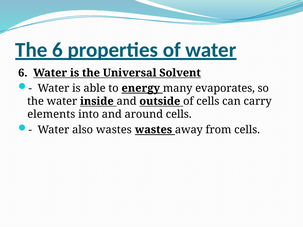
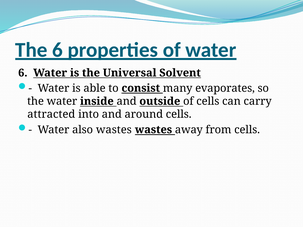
energy: energy -> consist (141, 88)
elements: elements -> attracted (51, 115)
